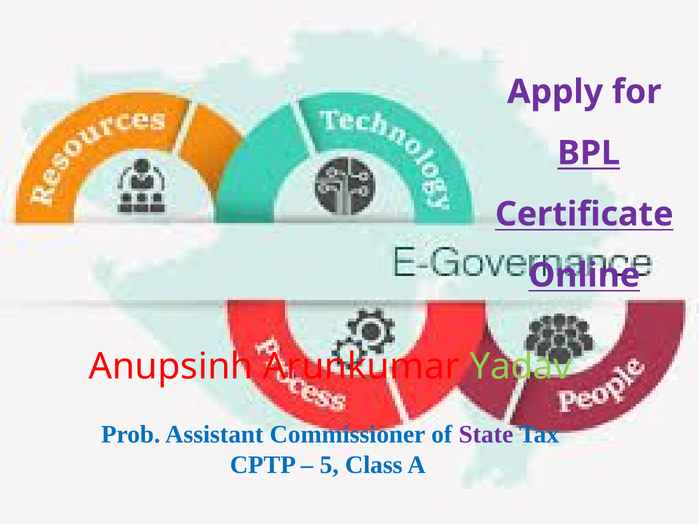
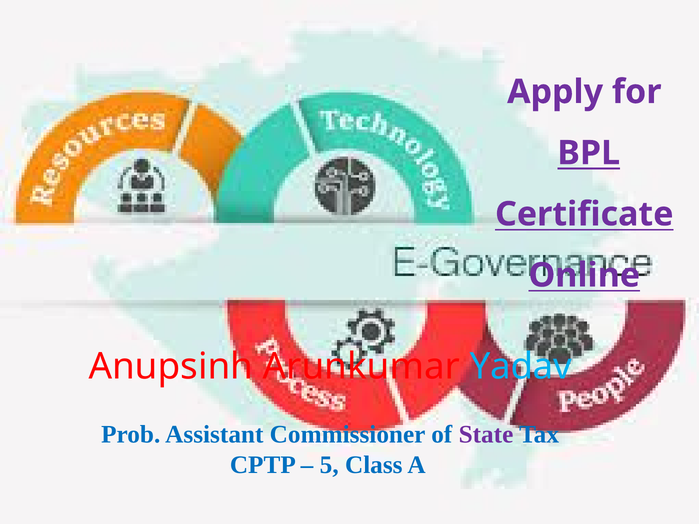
Yadav colour: light green -> light blue (521, 367)
